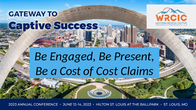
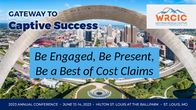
a Cost: Cost -> Best (70, 71)
